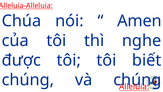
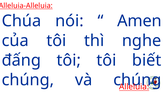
được: được -> đấng (21, 60)
